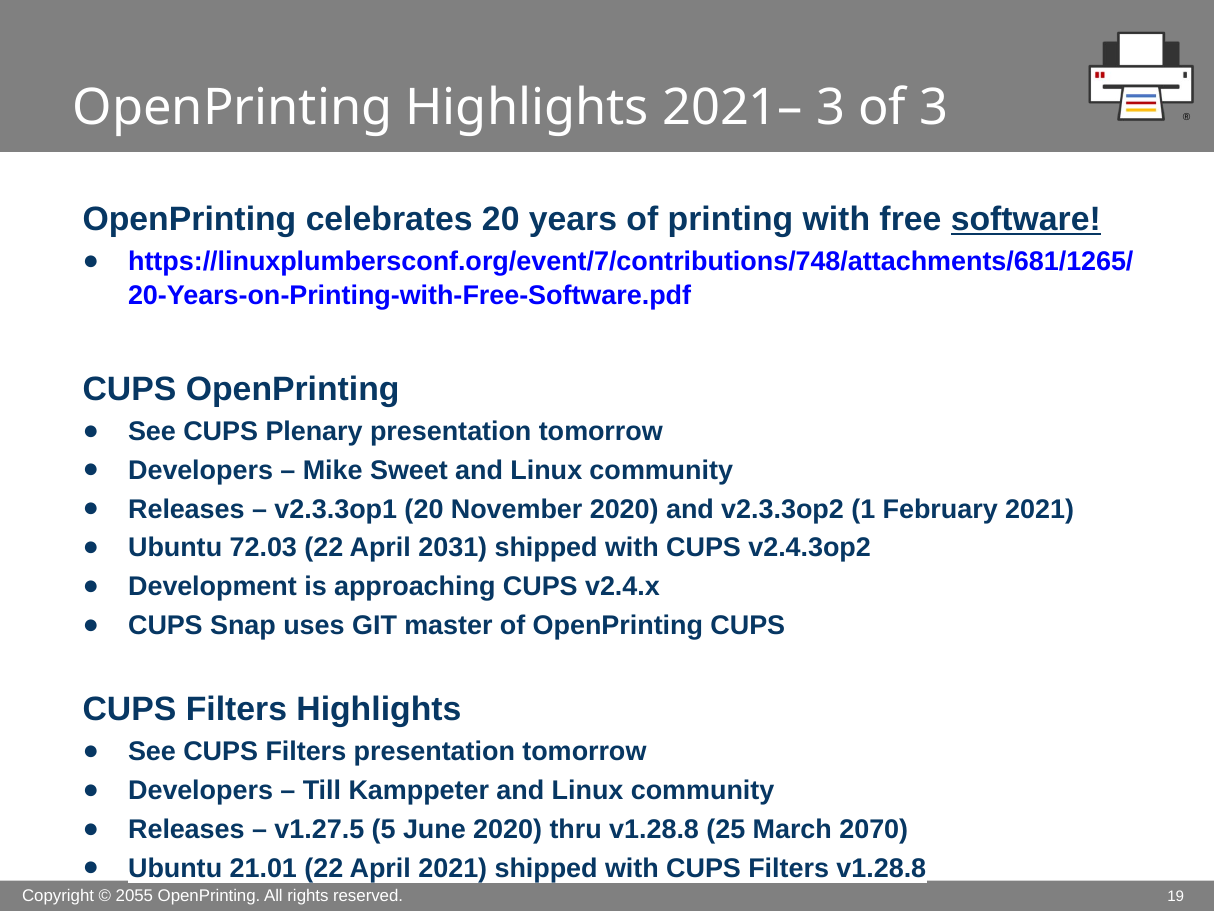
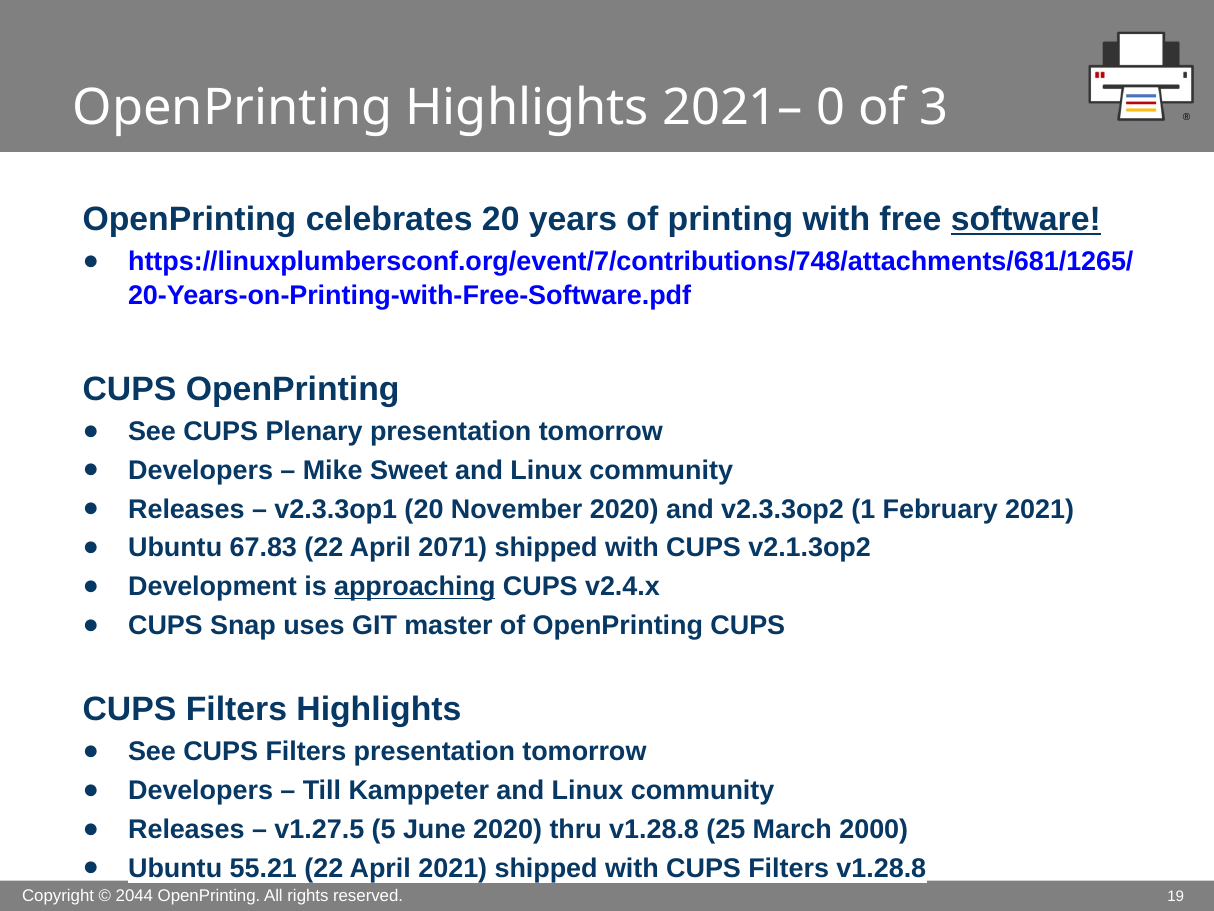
2021– 3: 3 -> 0 (831, 107)
72.03: 72.03 -> 67.83 (263, 548)
2031: 2031 -> 2071 (453, 548)
v2.4.3op2: v2.4.3op2 -> v2.1.3op2 (810, 548)
approaching underline: none -> present (415, 586)
2070: 2070 -> 2000 (874, 829)
21.01: 21.01 -> 55.21 (263, 868)
2055: 2055 -> 2044 (134, 896)
